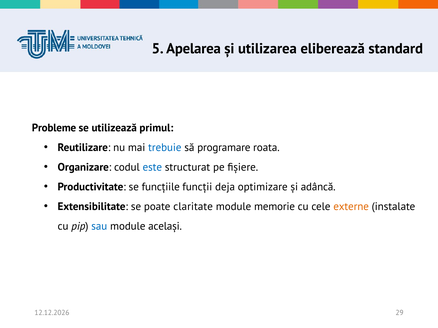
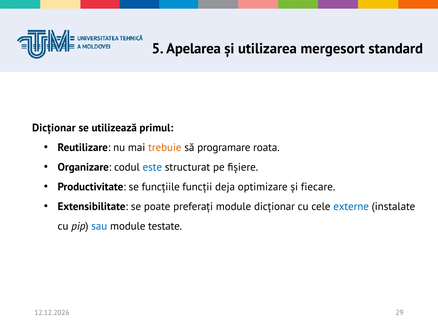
eliberează: eliberează -> mergesort (333, 49)
Probleme: Probleme -> Dicționar (54, 128)
trebuie colour: blue -> orange (165, 148)
adâncă: adâncă -> fiecare (318, 187)
claritate: claritate -> preferați (193, 207)
module memorie: memorie -> dicționar (275, 207)
externe colour: orange -> blue (351, 207)
același: același -> testate (165, 227)
